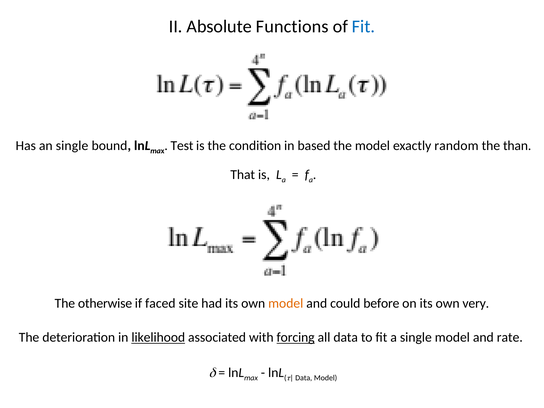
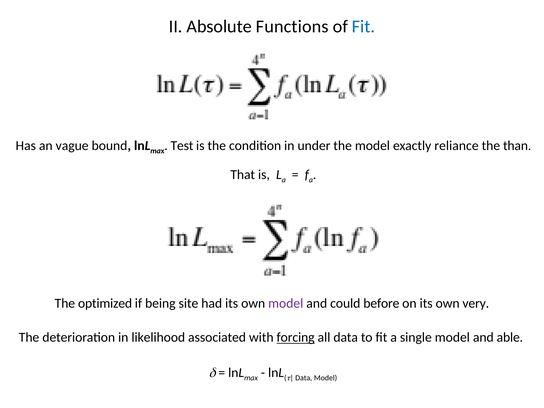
an single: single -> vague (72, 146)
based: based -> under (314, 146)
random: random -> reliance (456, 146)
otherwise: otherwise -> optimized (105, 303)
faced: faced -> being (160, 303)
model colour: orange -> purple (286, 303)
likelihood underline: present -> none (158, 337)
rate: rate -> able (510, 337)
